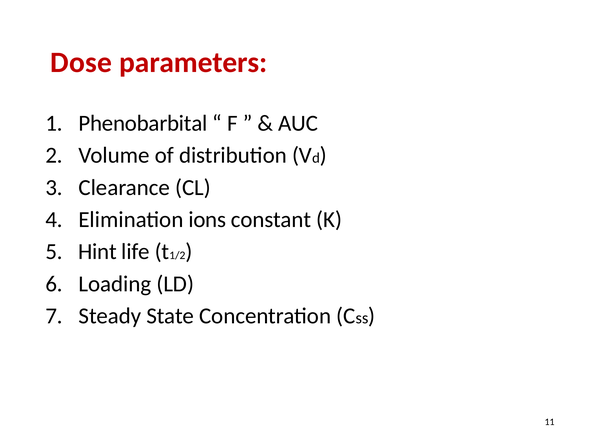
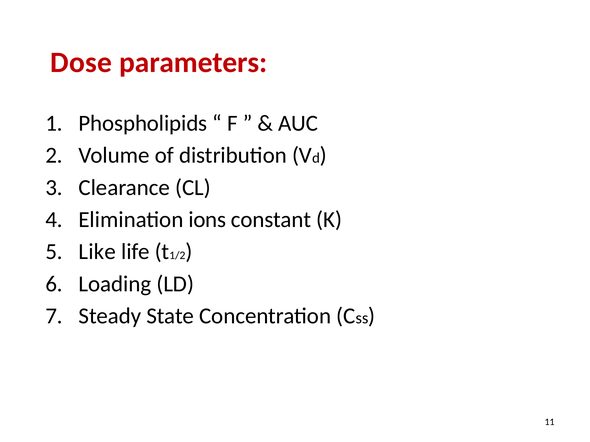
Phenobarbital: Phenobarbital -> Phospholipids (143, 123)
Hint: Hint -> Like (97, 252)
